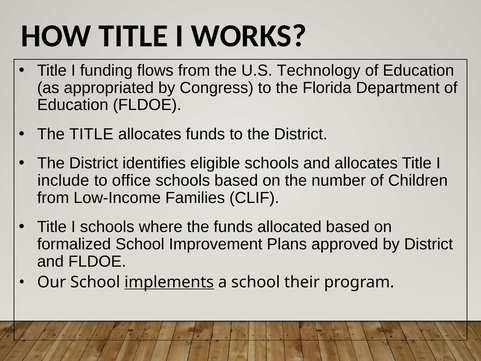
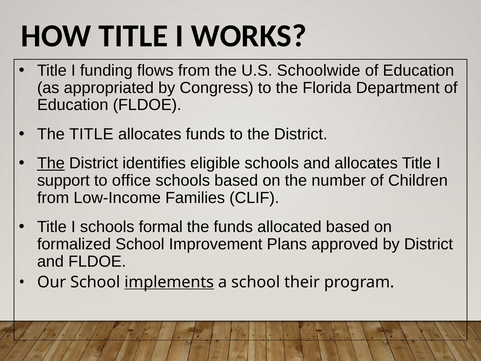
Technology: Technology -> Schoolwide (319, 70)
The underline: none -> present (51, 163)
include: include -> support (63, 180)
where: where -> formal (161, 227)
